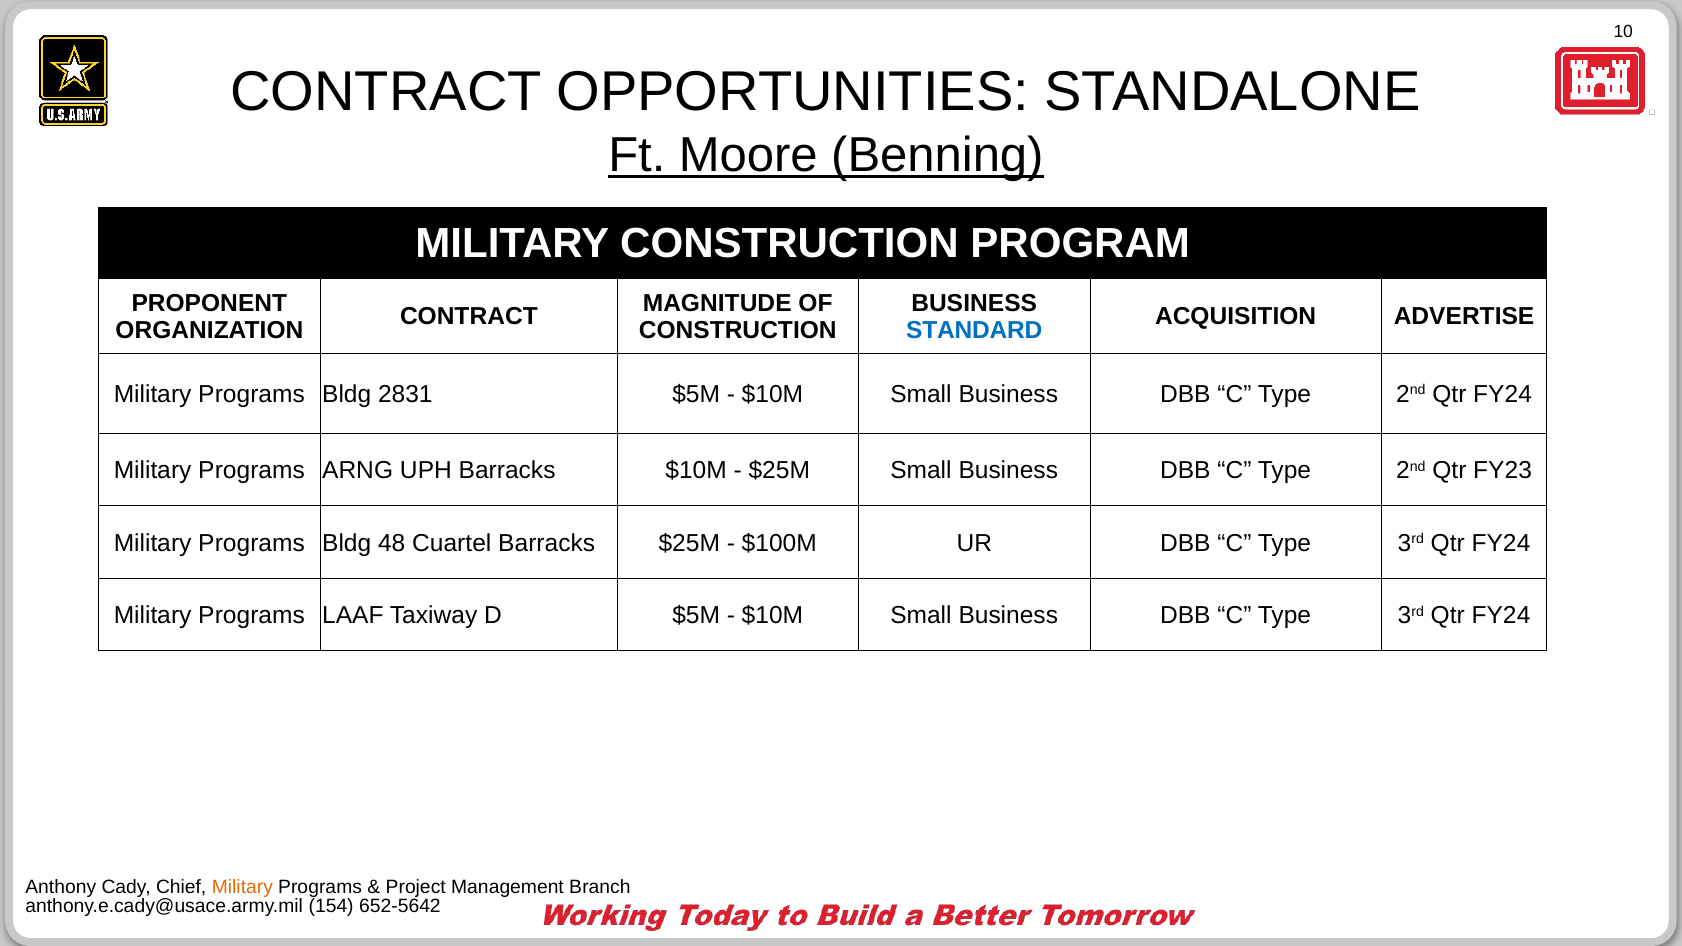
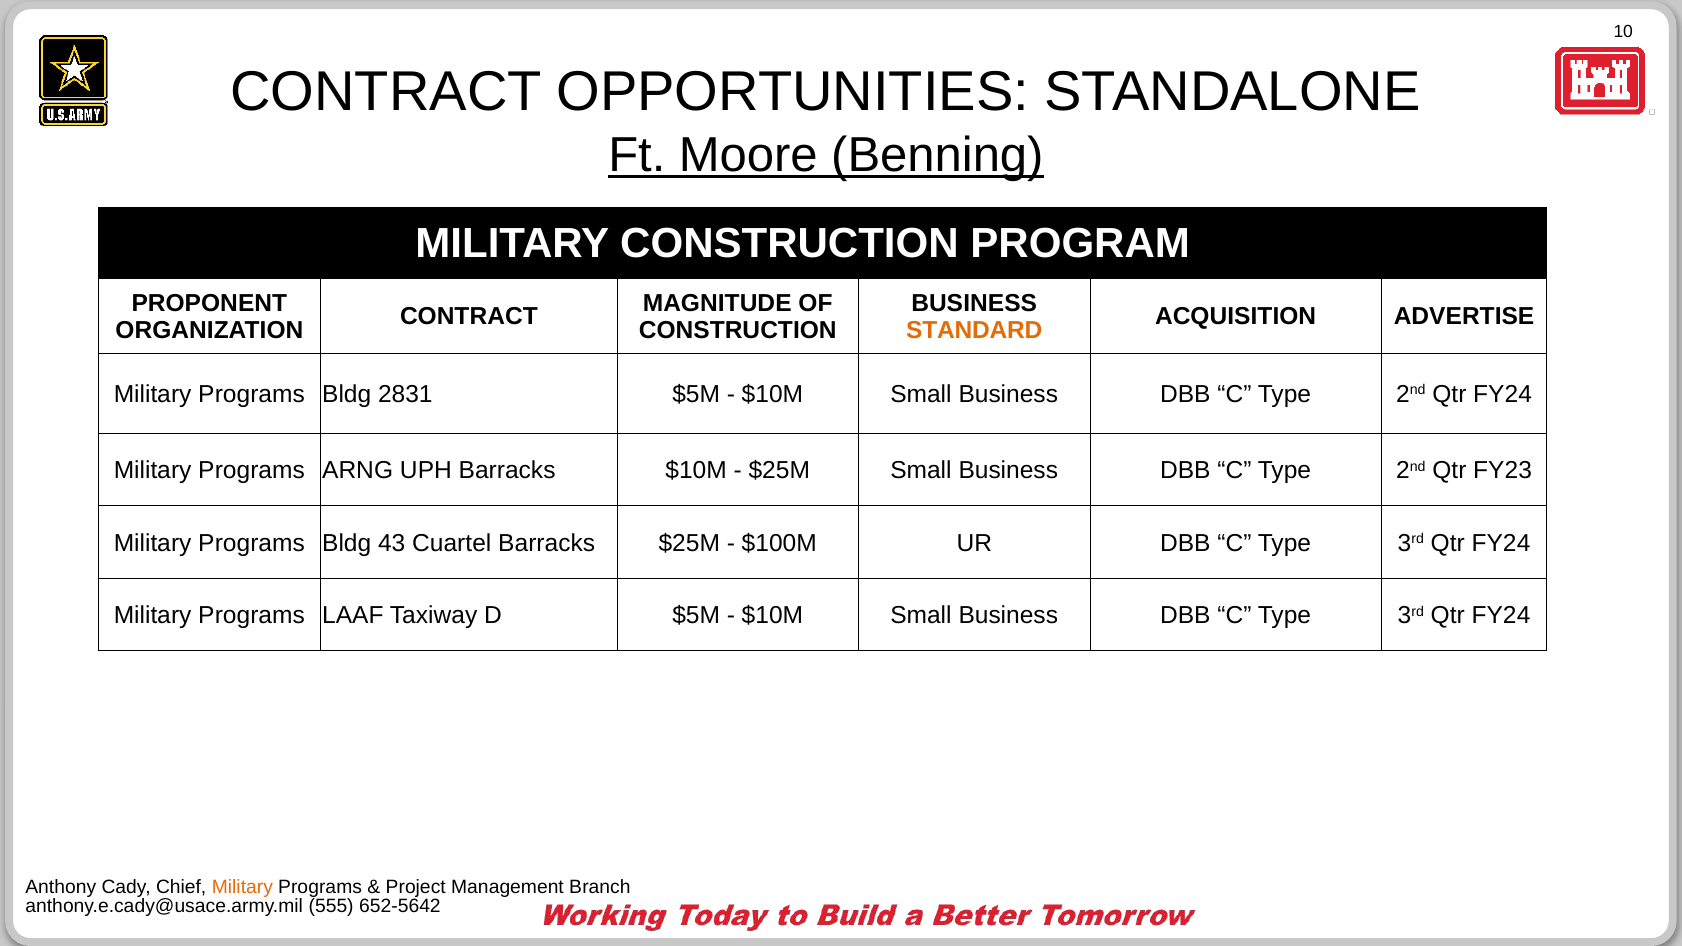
STANDARD colour: blue -> orange (974, 331)
48: 48 -> 43 (392, 543)
154: 154 -> 555 (331, 906)
